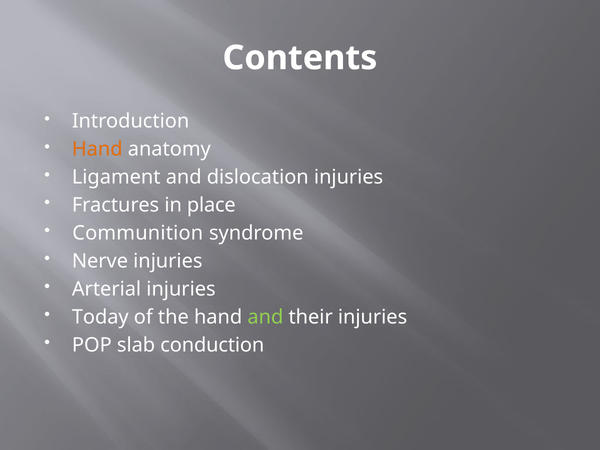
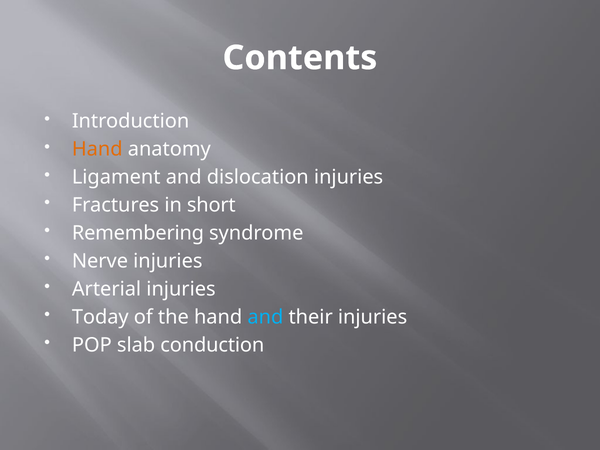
place: place -> short (211, 205)
Communition: Communition -> Remembering (138, 233)
and colour: light green -> light blue (265, 317)
